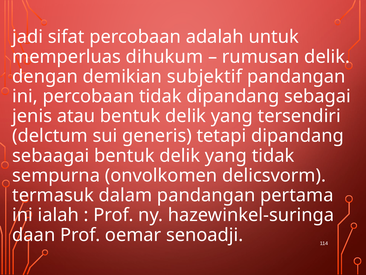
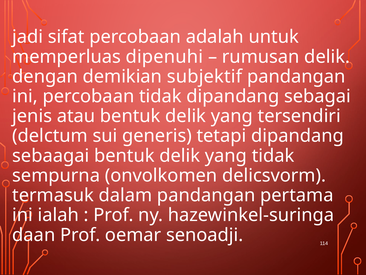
dihukum: dihukum -> dipenuhi (164, 57)
